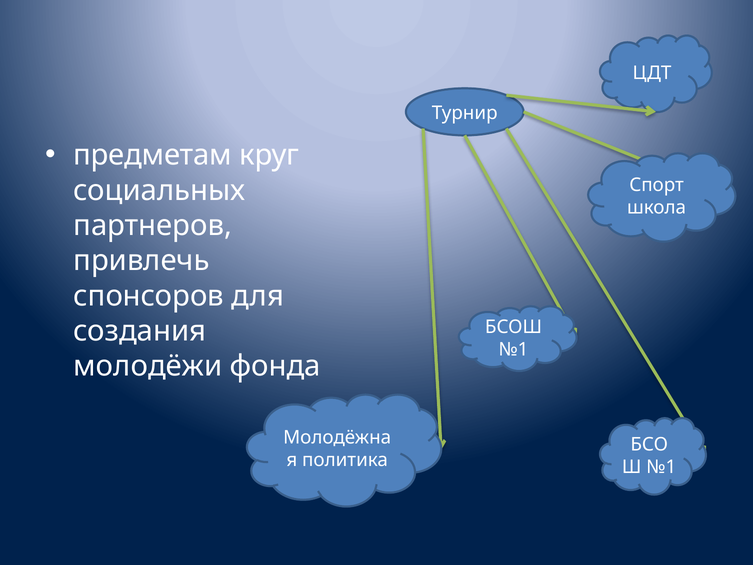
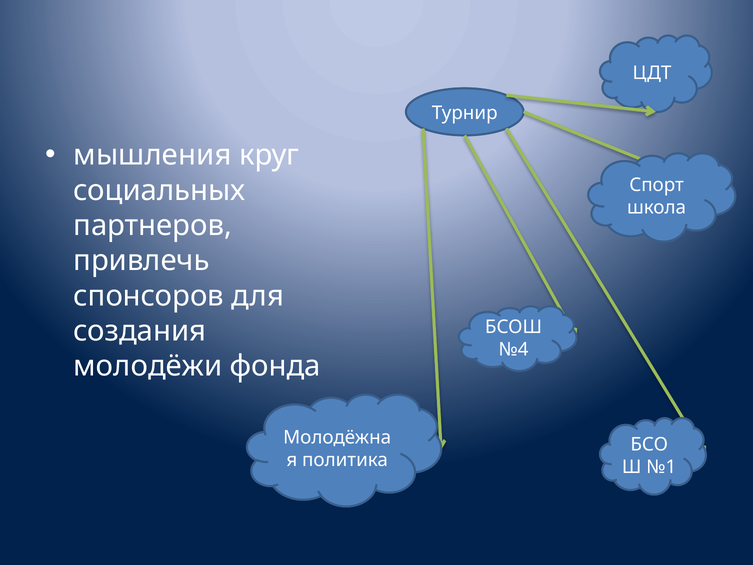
предметам: предметам -> мышления (152, 155)
№1: №1 -> №4 (514, 349)
